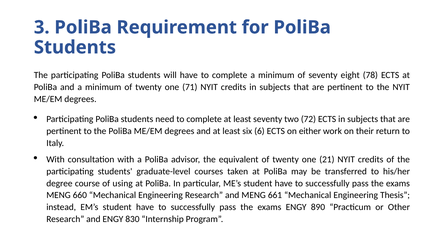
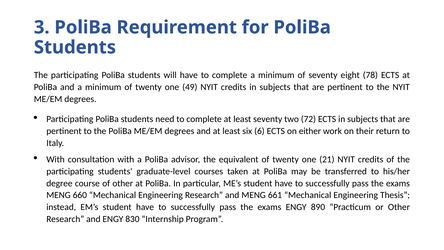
71: 71 -> 49 (190, 87)
of using: using -> other (123, 183)
